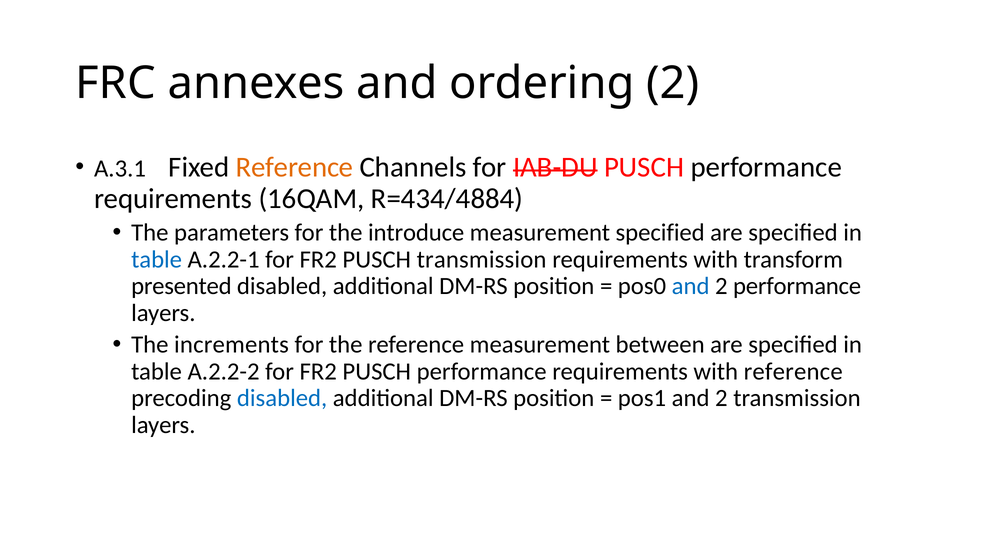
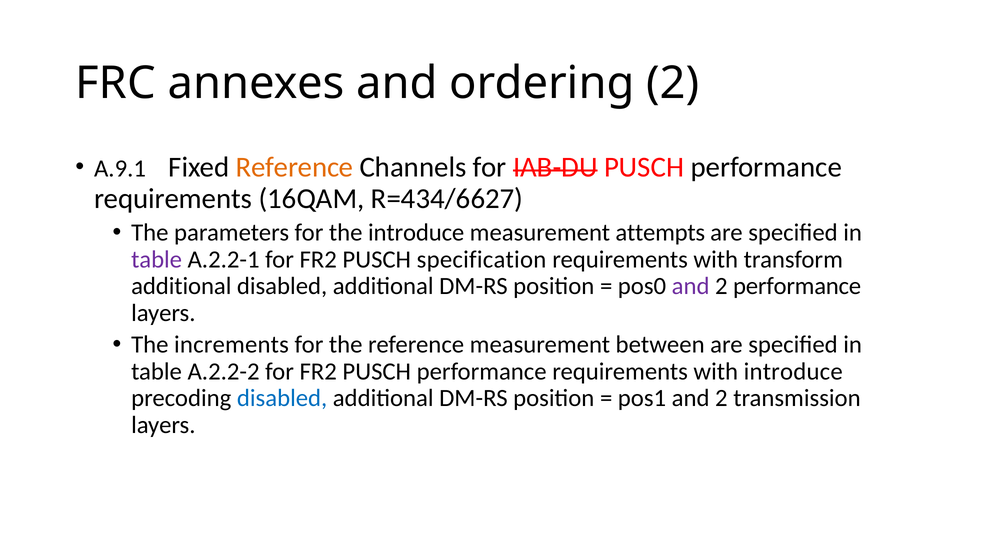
A.3.1: A.3.1 -> A.9.1 (120, 169)
R=434/4884: R=434/4884 -> R=434/6627 (447, 199)
measurement specified: specified -> attempts (660, 233)
table colour: blue -> purple (157, 259)
PUSCH transmission: transmission -> specification (482, 259)
presented: presented -> additional (181, 286)
and colour: blue -> purple (691, 286)
with reference: reference -> introduce (793, 371)
